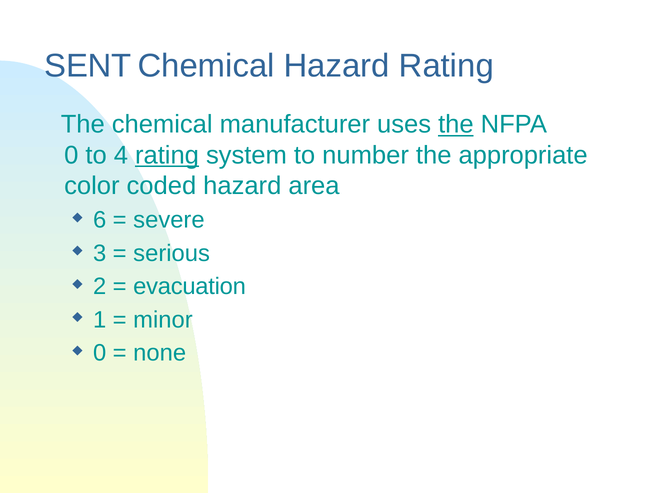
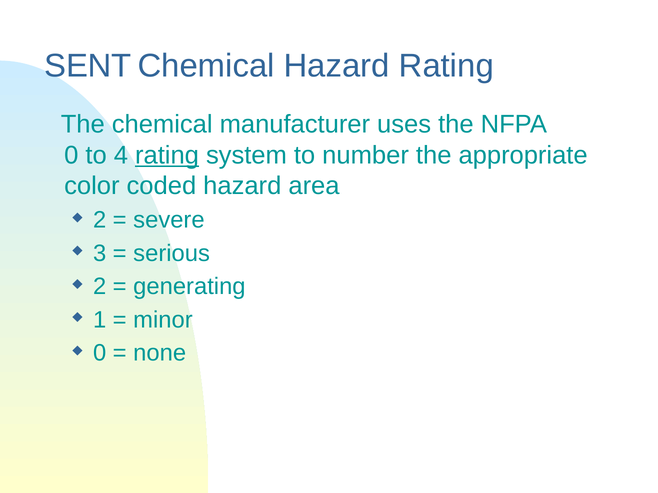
the underline: present -> none (456, 125)
6: 6 -> 2 (100, 220)
evacuation: evacuation -> generating (189, 287)
